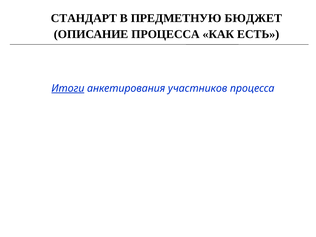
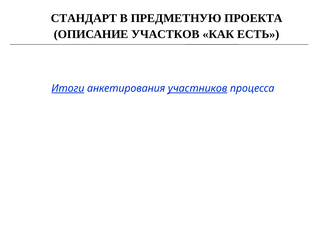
БЮДЖЕТ: БЮДЖЕТ -> ПРОЕКТА (253, 18)
ОПИСАНИЕ ПРОЦЕССА: ПРОЦЕССА -> УЧАСТКОВ (165, 34)
участников underline: none -> present (198, 88)
